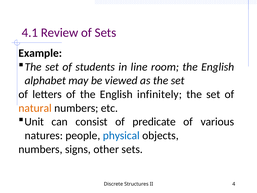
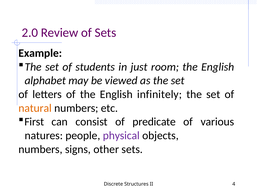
4.1: 4.1 -> 2.0 (30, 33)
line: line -> just (139, 67)
Unit: Unit -> First (34, 122)
physical colour: blue -> purple (121, 135)
